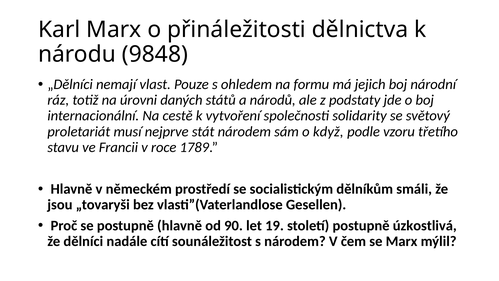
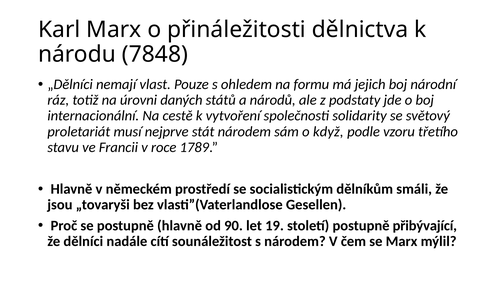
9848: 9848 -> 7848 (155, 54)
úzkostlivá: úzkostlivá -> přibývající (425, 225)
